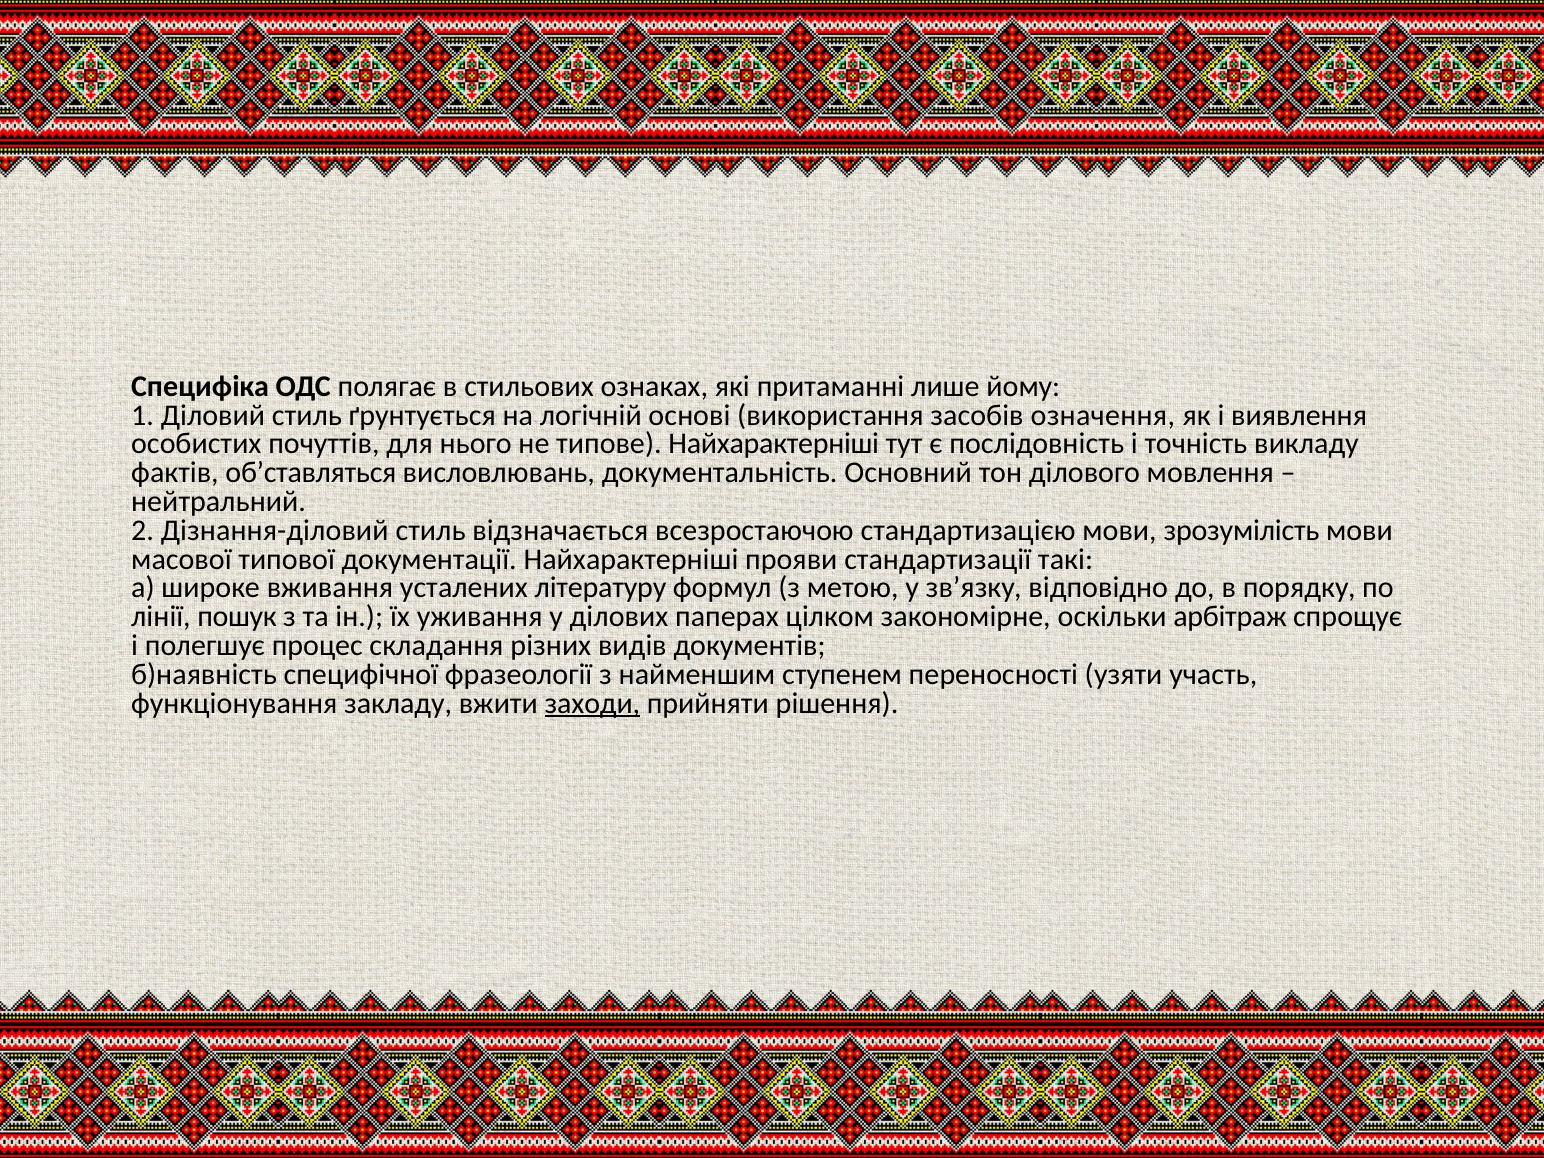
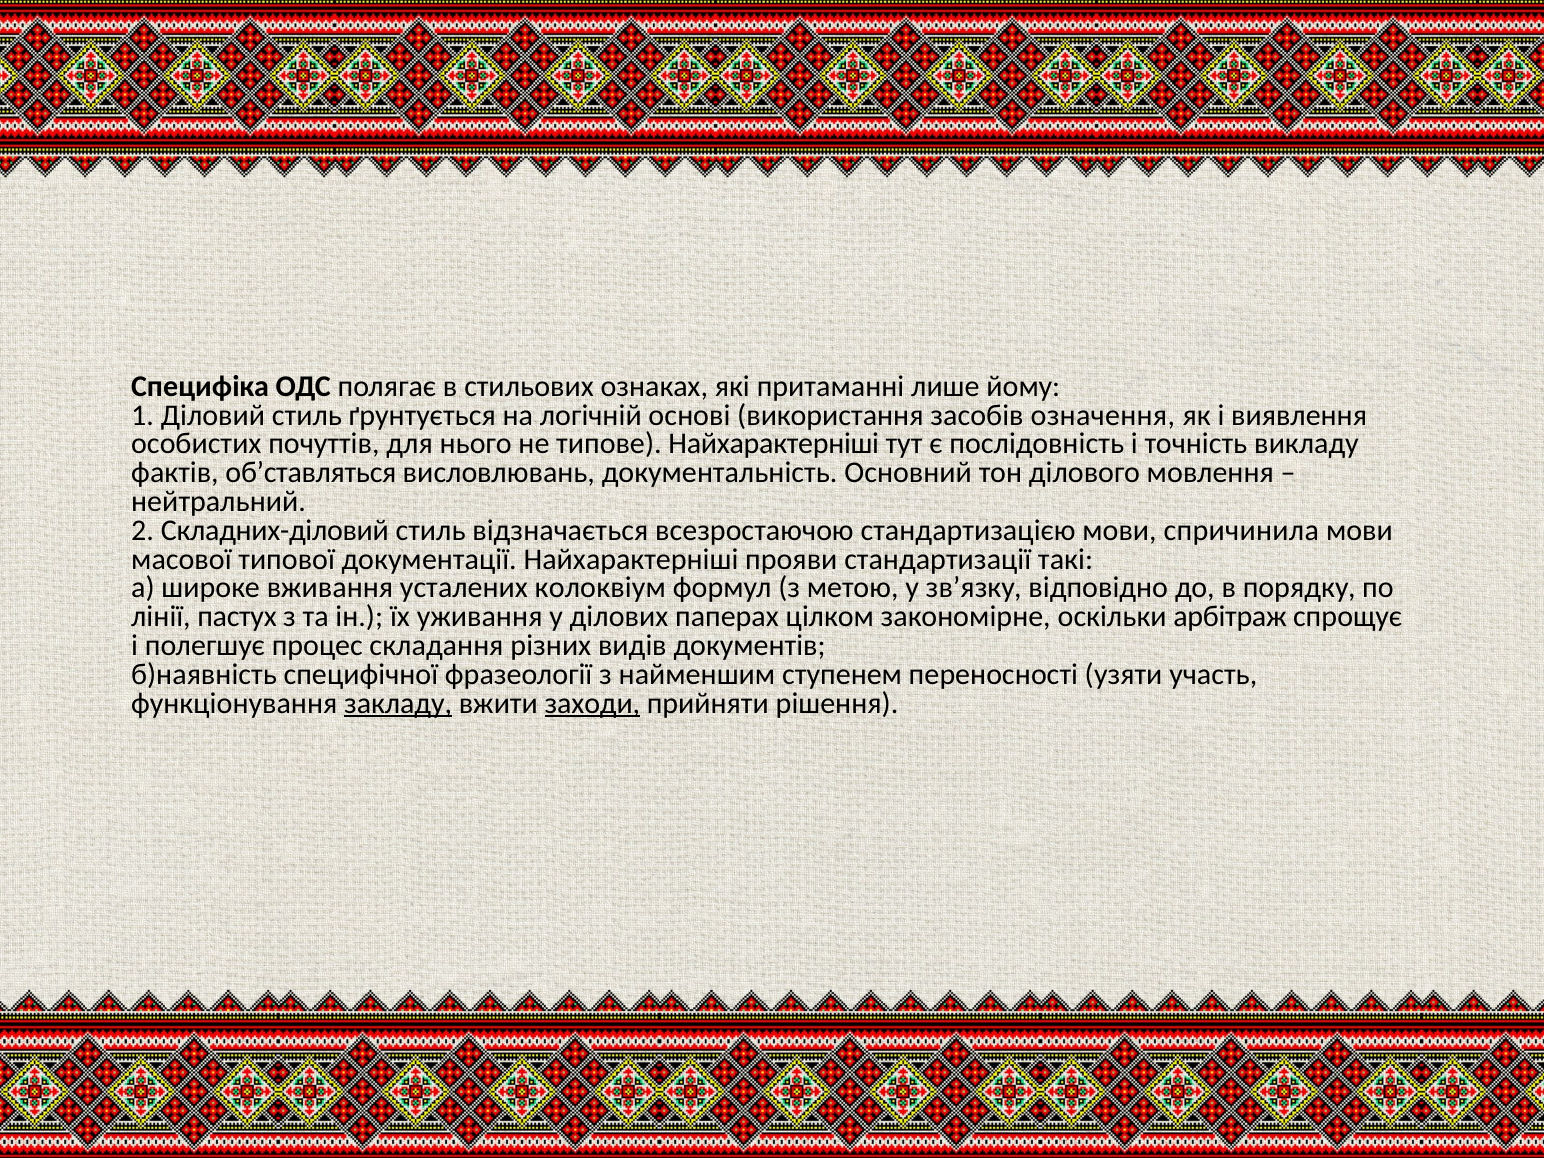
Дізнання-діловий: Дізнання-діловий -> Складних-діловий (275, 530)
зрозумілість: зрозумілість -> спричинила (1241, 530)
літературу: літературу -> колоквіум (600, 588)
пошук: пошук -> пастух (237, 617)
закладу underline: none -> present (398, 703)
